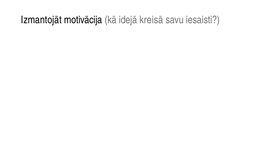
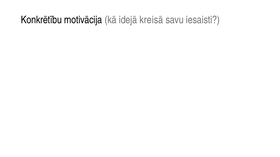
Izmantojāt: Izmantojāt -> Konkrētību (41, 20)
